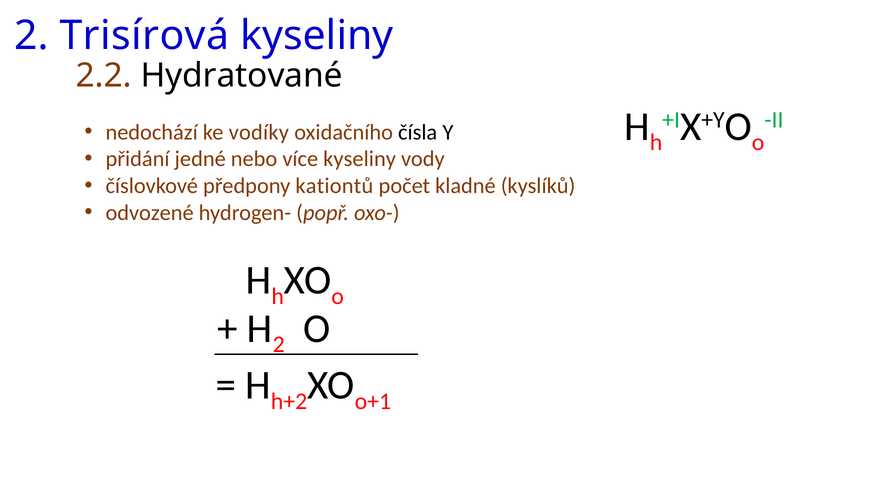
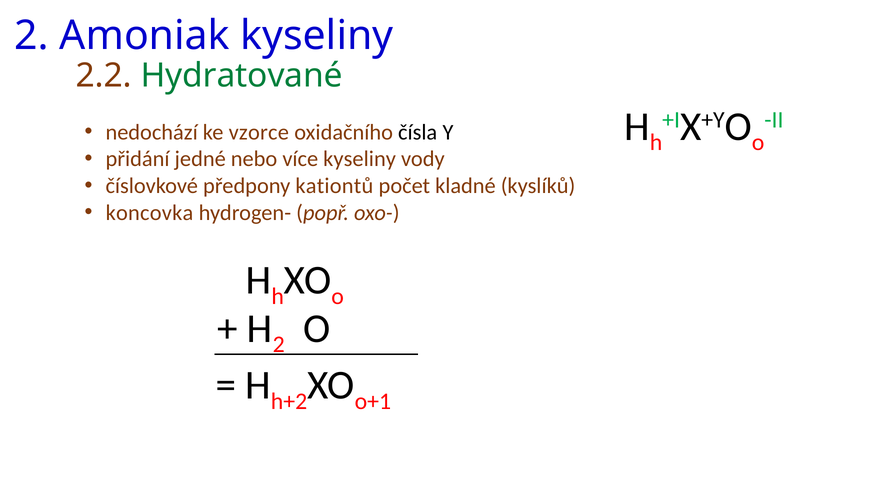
Trisírová: Trisírová -> Amoniak (145, 35)
Hydratované colour: black -> green (242, 76)
vodíky: vodíky -> vzorce (259, 132)
odvozené: odvozené -> koncovka (149, 213)
